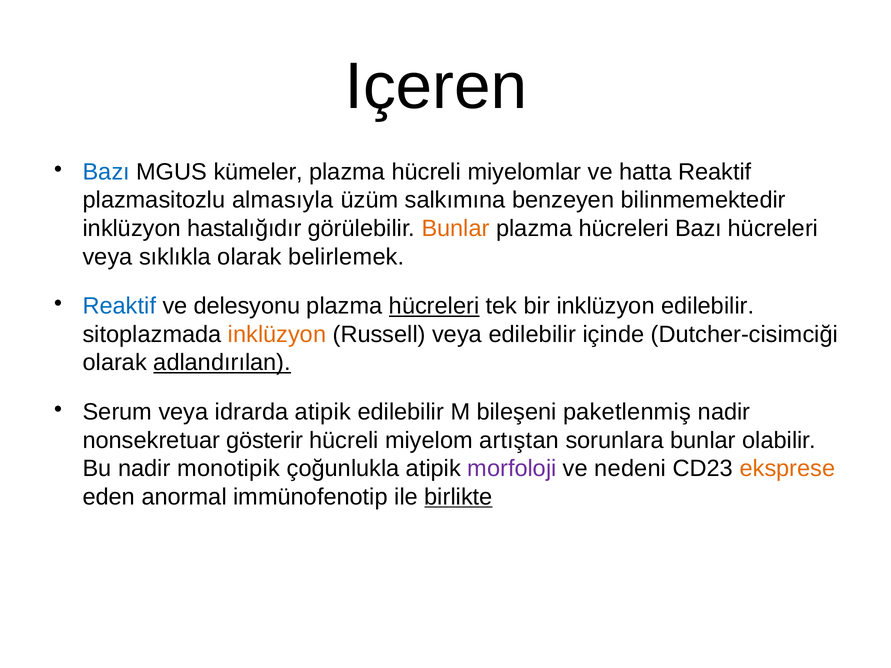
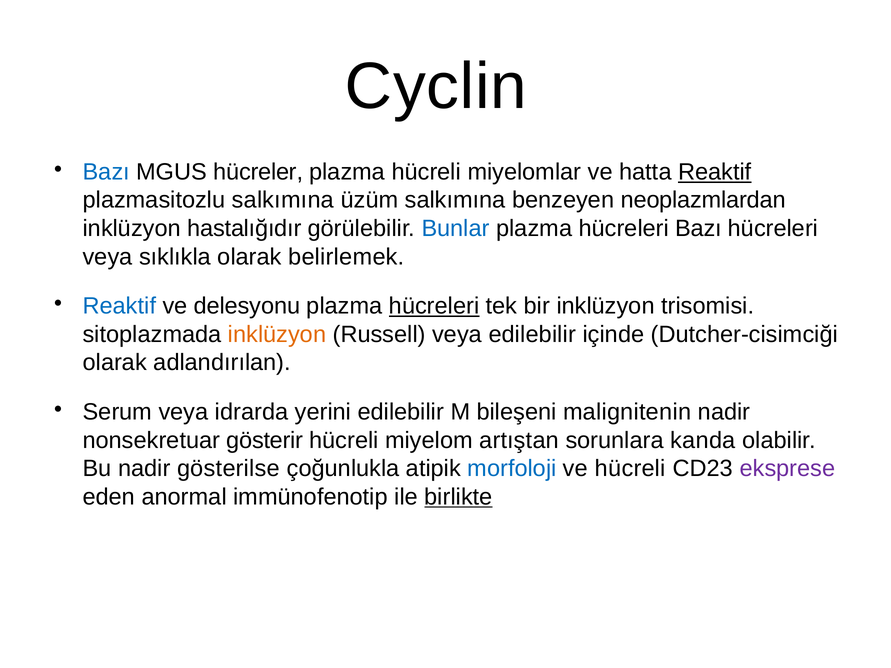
Içeren: Içeren -> Cyclin (436, 87)
kümeler: kümeler -> hücreler (258, 172)
Reaktif underline: none -> present (715, 172)
plazmasitozlu almasıyla: almasıyla -> salkımına (283, 200)
bilinmemektedir: bilinmemektedir -> neoplazmlardan (703, 200)
Bunlar colour: orange -> blue (456, 229)
inklüzyon edilebilir: edilebilir -> trisomisi (708, 306)
adlandırılan underline: present -> none (222, 363)
idrarda atipik: atipik -> yerini (323, 412)
paketlenmiş: paketlenmiş -> malignitenin (627, 412)
sorunlara bunlar: bunlar -> kanda (703, 440)
monotipik: monotipik -> gösterilse (229, 469)
morfoloji colour: purple -> blue (512, 469)
ve nedeni: nedeni -> hücreli (630, 469)
eksprese colour: orange -> purple (787, 469)
